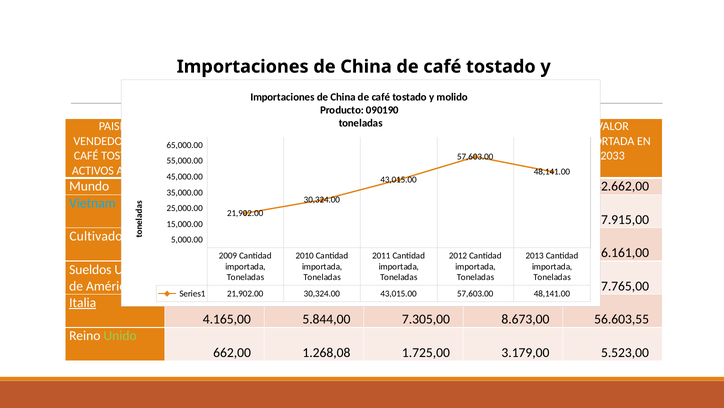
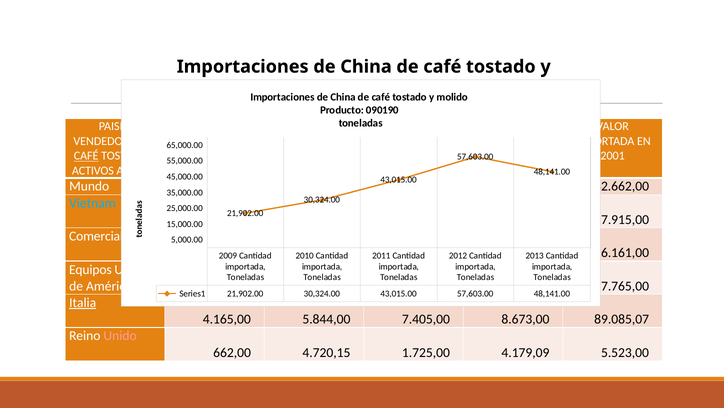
CAFÉ underline: none -> present (86, 156)
2033: 2033 -> 2001 (613, 156)
Cultivado: Cultivado -> Comercial (96, 236)
Sueldos: Sueldos -> Equipos (90, 269)
7.305,00: 7.305,00 -> 7.405,00 (426, 319)
56.603,55: 56.603,55 -> 89.085,07 (622, 319)
Unido colour: light green -> pink (120, 335)
1.268,08: 1.268,08 -> 4.720,15 (326, 352)
3.179,00: 3.179,00 -> 4.179,09 (525, 352)
